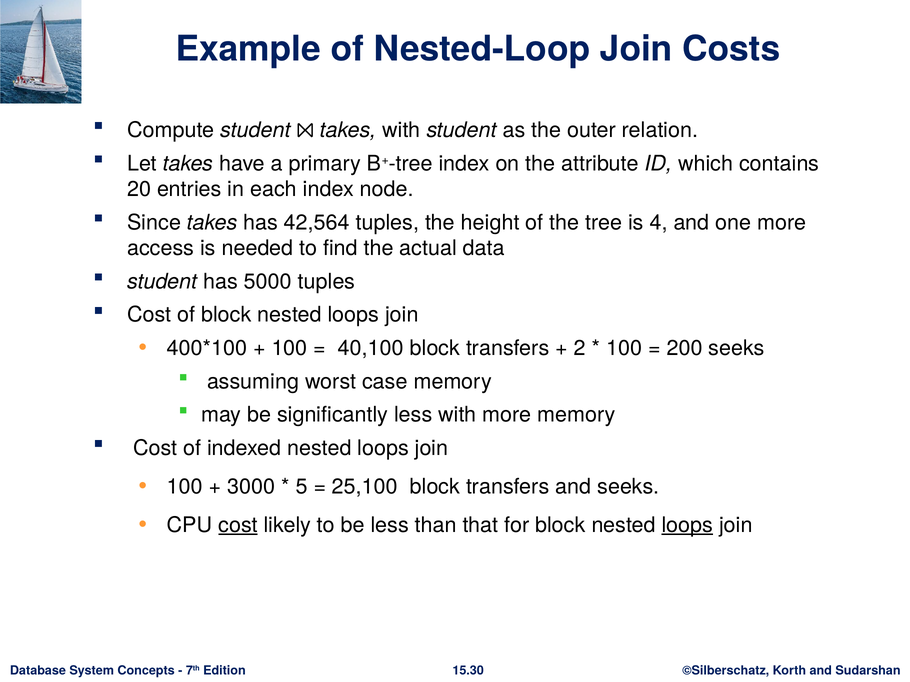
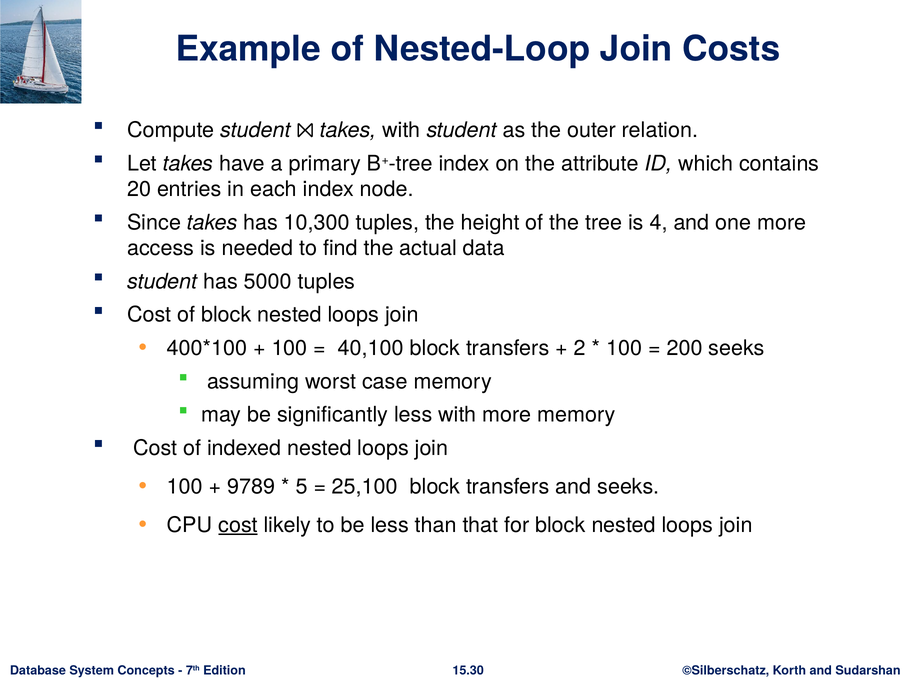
42,564: 42,564 -> 10,300 (317, 223)
3000: 3000 -> 9789 (251, 487)
loops underline: present -> none (687, 525)
